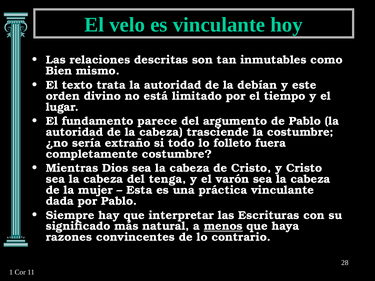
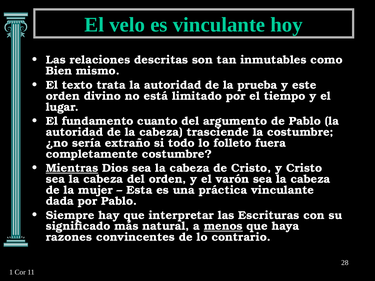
debían: debían -> prueba (257, 85)
parece: parece -> cuanto (157, 121)
Mientras underline: none -> present (72, 168)
del tenga: tenga -> orden (168, 179)
